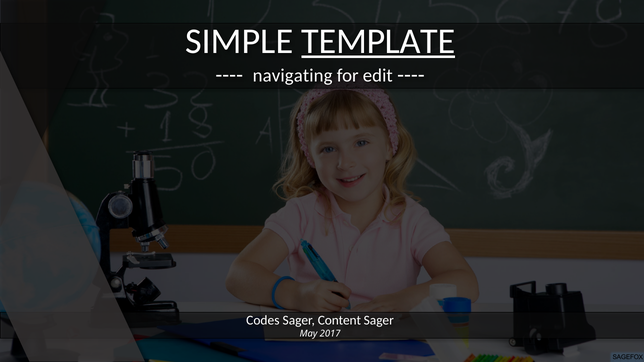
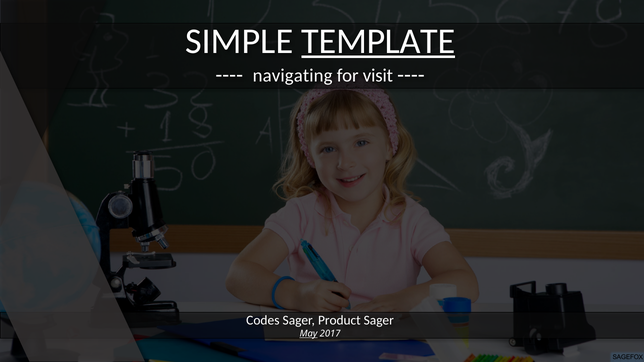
edit: edit -> visit (378, 76)
Content: Content -> Product (339, 321)
May underline: none -> present (309, 334)
